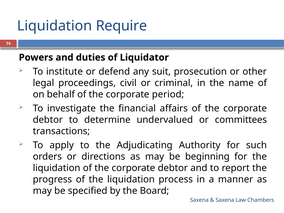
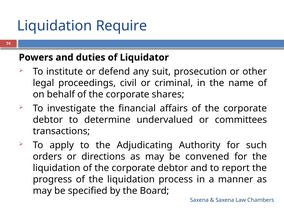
period: period -> shares (168, 94)
beginning: beginning -> convened (207, 157)
